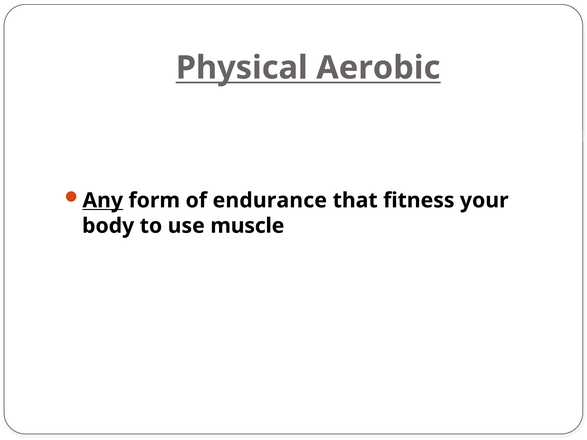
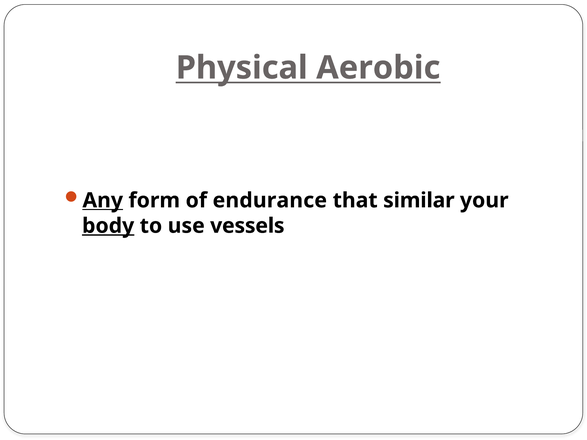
fitness: fitness -> similar (419, 201)
body underline: none -> present (108, 226)
muscle: muscle -> vessels (247, 226)
